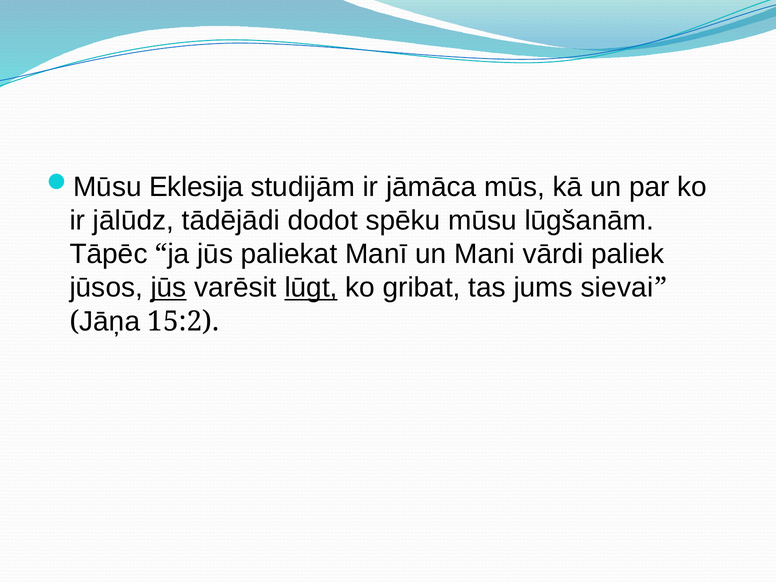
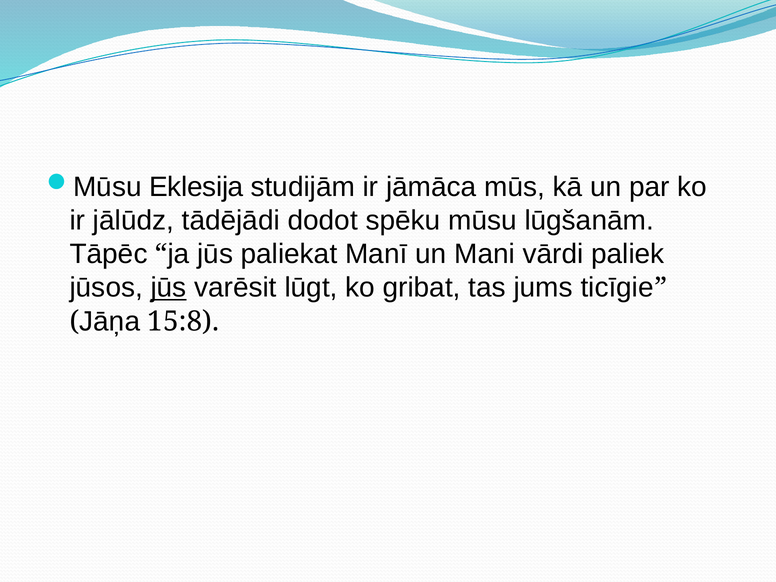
lūgt underline: present -> none (311, 288)
sievai: sievai -> ticīgie (617, 288)
15:2: 15:2 -> 15:8 (183, 321)
